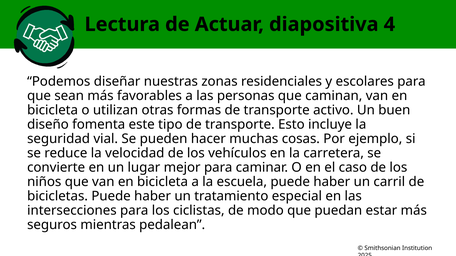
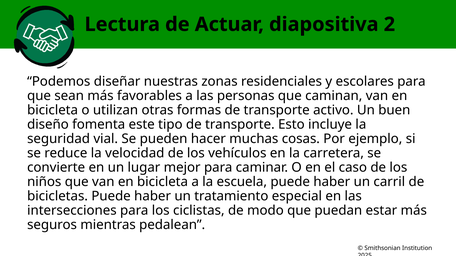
4: 4 -> 2 (389, 24)
